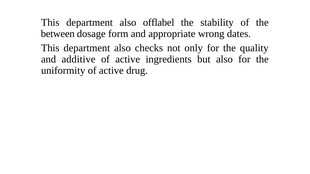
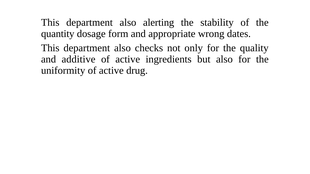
offlabel: offlabel -> alerting (159, 23)
between: between -> quantity (58, 34)
